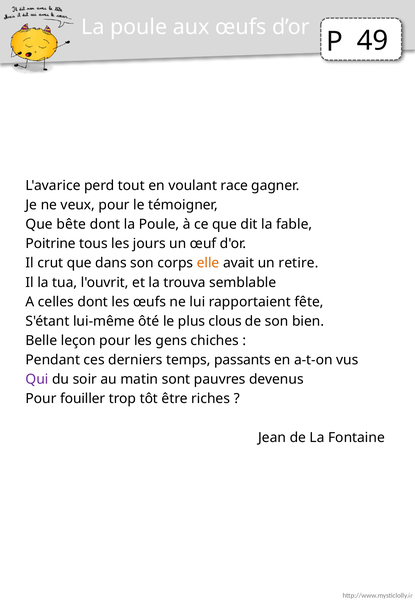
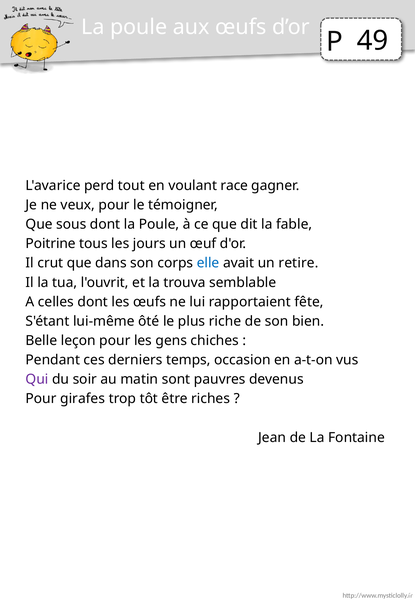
bête: bête -> sous (71, 224)
elle colour: orange -> blue (208, 263)
clous: clous -> riche (225, 321)
passants: passants -> occasion (242, 360)
fouiller: fouiller -> girafes (83, 398)
